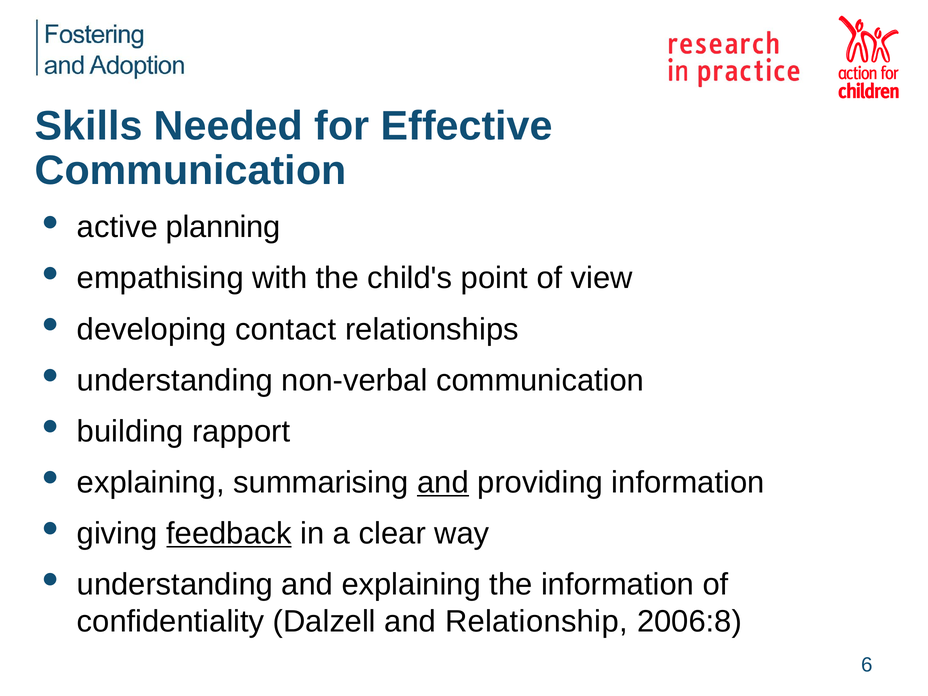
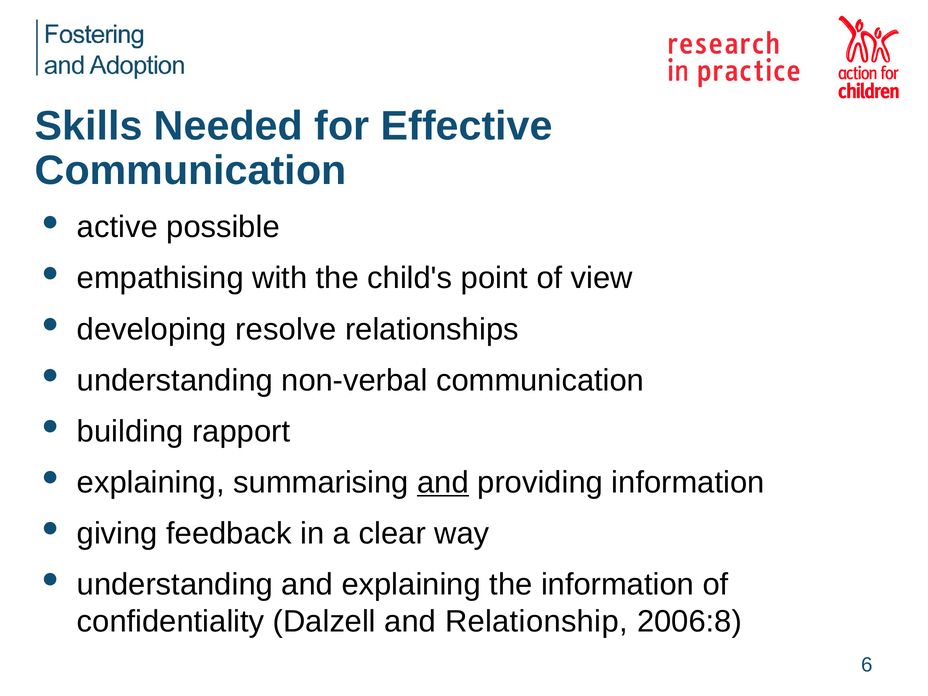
planning: planning -> possible (223, 227)
contact: contact -> resolve (286, 329)
feedback underline: present -> none (229, 533)
